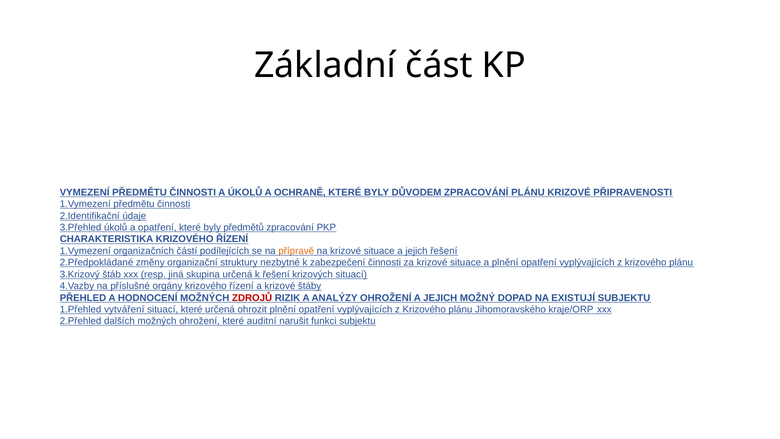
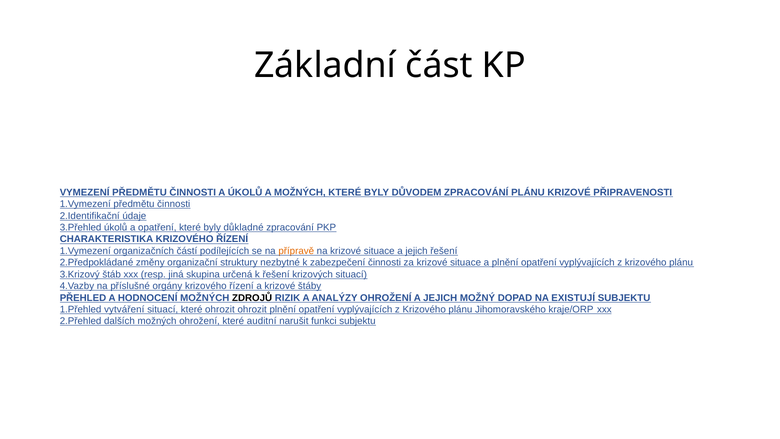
A OCHRANĚ: OCHRANĚ -> MOŽNÝCH (300, 192)
předmětů: předmětů -> důkladné (244, 227)
ZDROJŮ colour: red -> black (252, 298)
které určená: určená -> ohrozit (220, 309)
